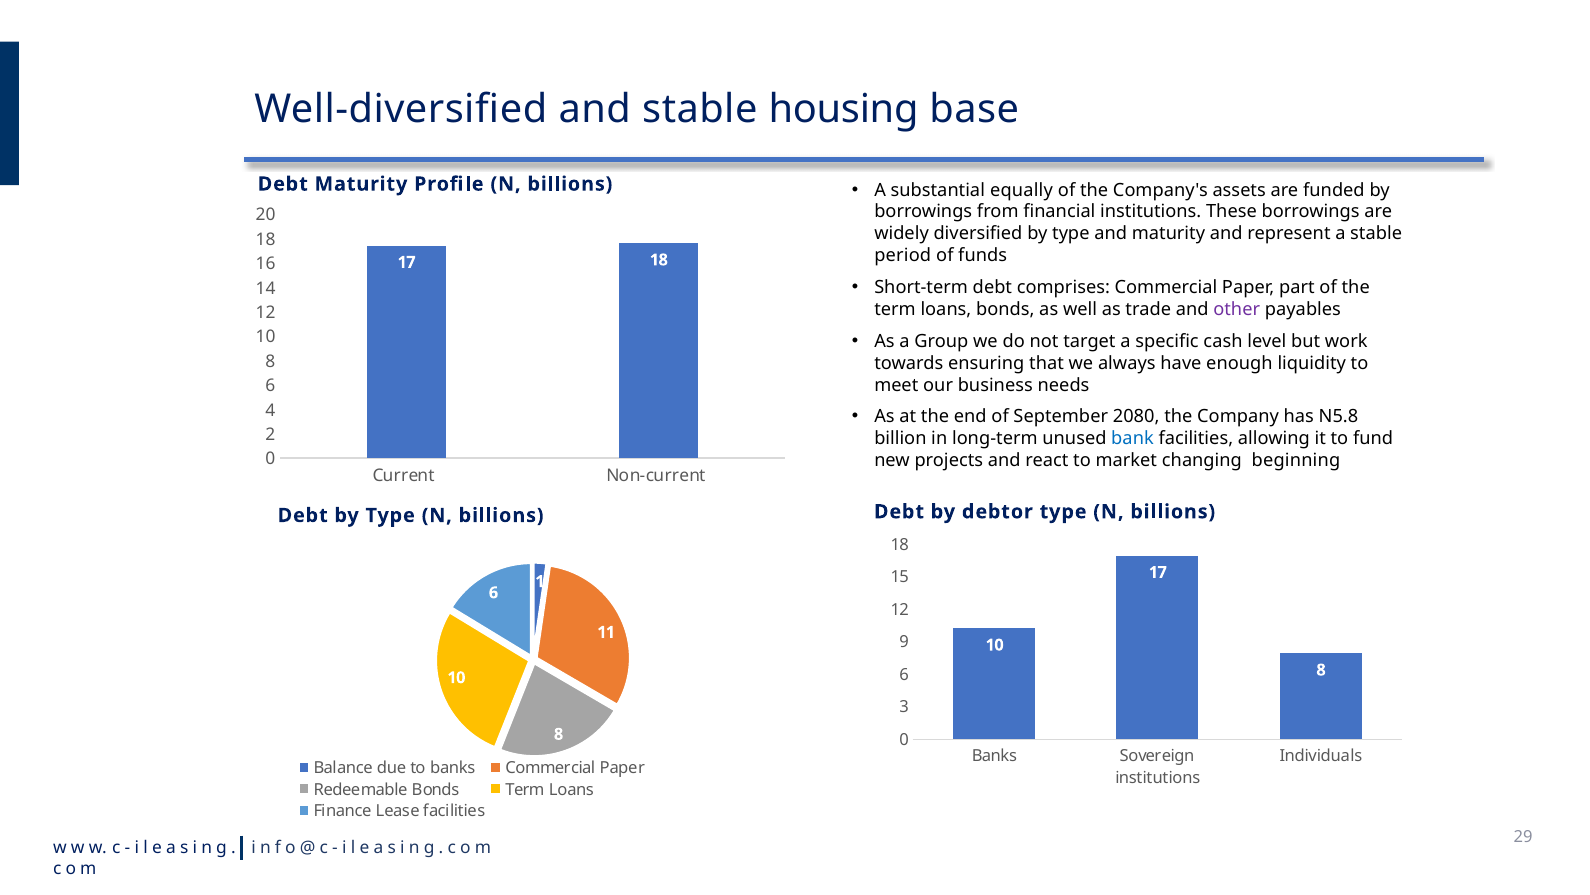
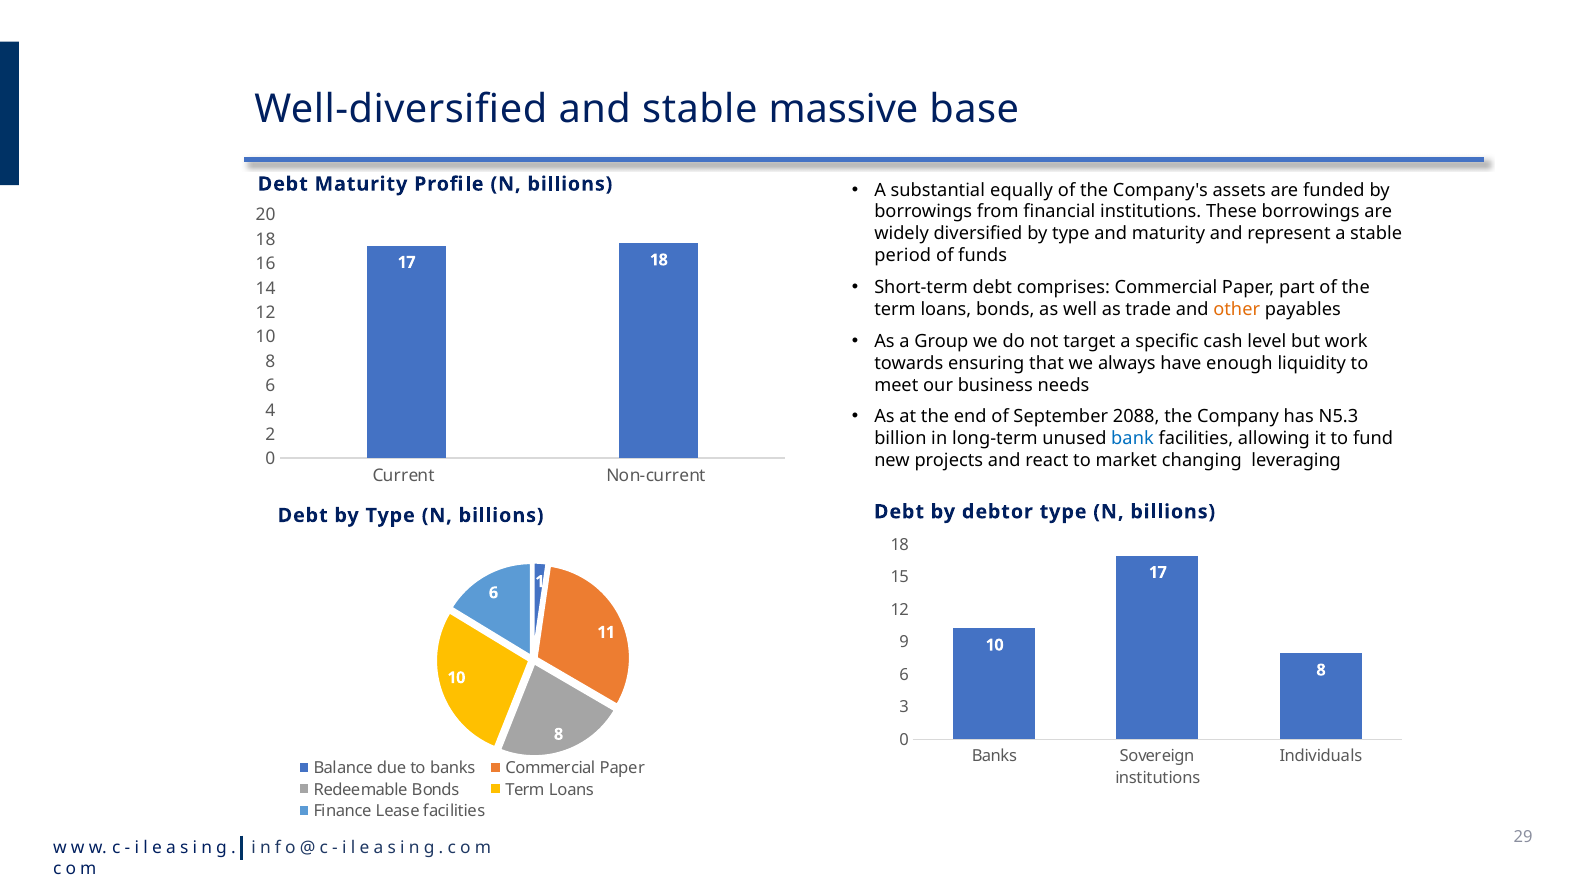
housing: housing -> massive (843, 110)
other colour: purple -> orange (1237, 309)
2080: 2080 -> 2088 (1136, 417)
N5.8: N5.8 -> N5.3 (1338, 417)
beginning: beginning -> leveraging (1296, 460)
